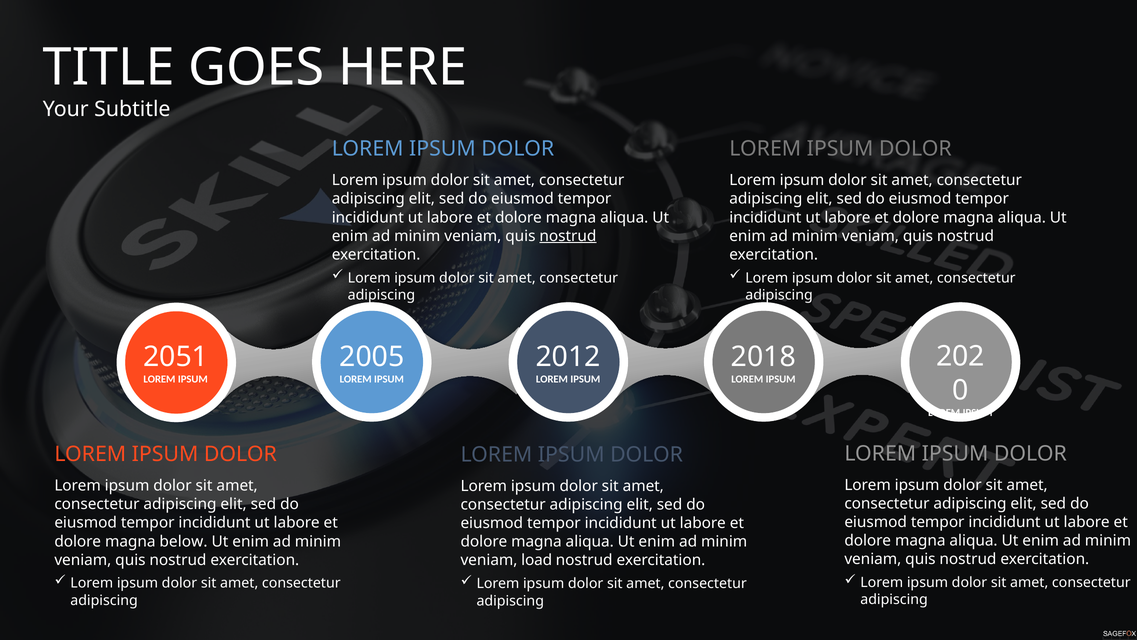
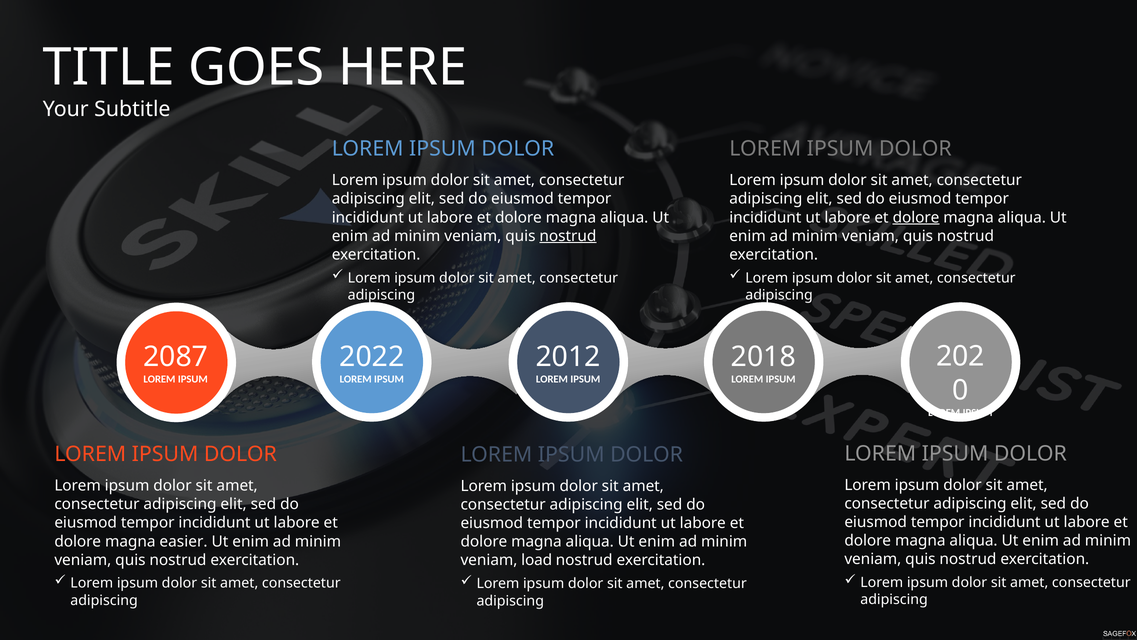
dolore underline: none -> present (916, 217)
2051: 2051 -> 2087 (176, 357)
2005: 2005 -> 2022 (372, 357)
below: below -> easier (184, 541)
